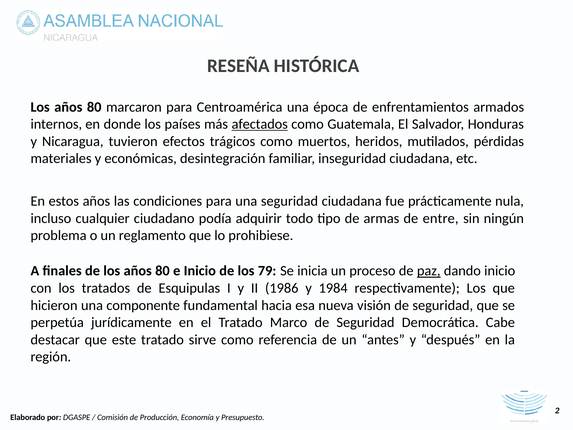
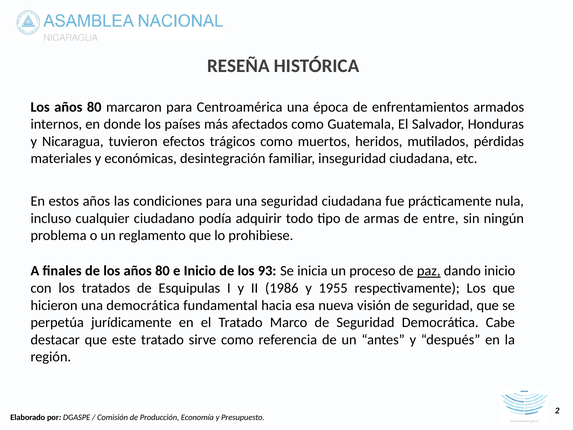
afectados underline: present -> none (260, 124)
79: 79 -> 93 (267, 271)
1984: 1984 -> 1955 (333, 288)
una componente: componente -> democrática (143, 305)
